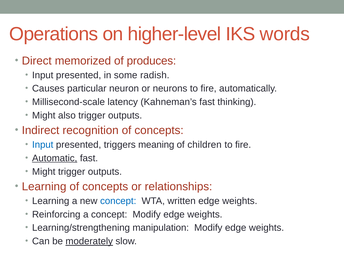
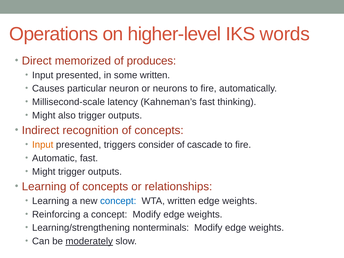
some radish: radish -> written (155, 75)
Input colour: blue -> orange (43, 145)
meaning: meaning -> consider (156, 145)
children: children -> cascade (205, 145)
Automatic underline: present -> none (55, 158)
manipulation: manipulation -> nonterminals (161, 228)
